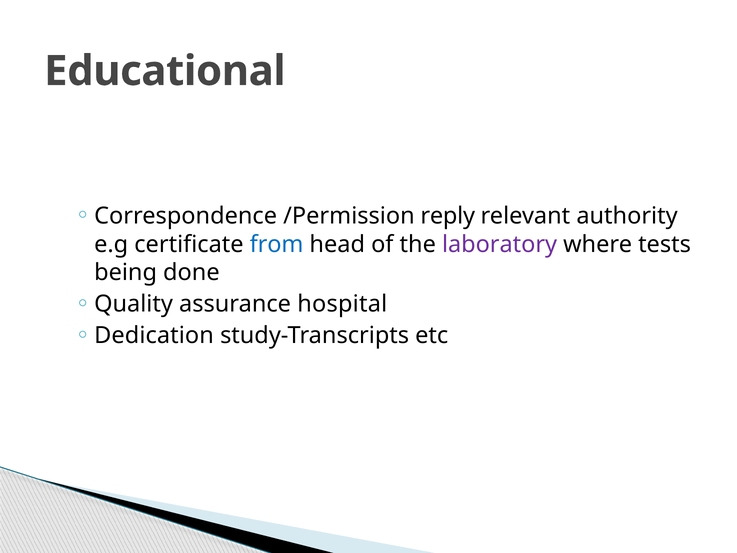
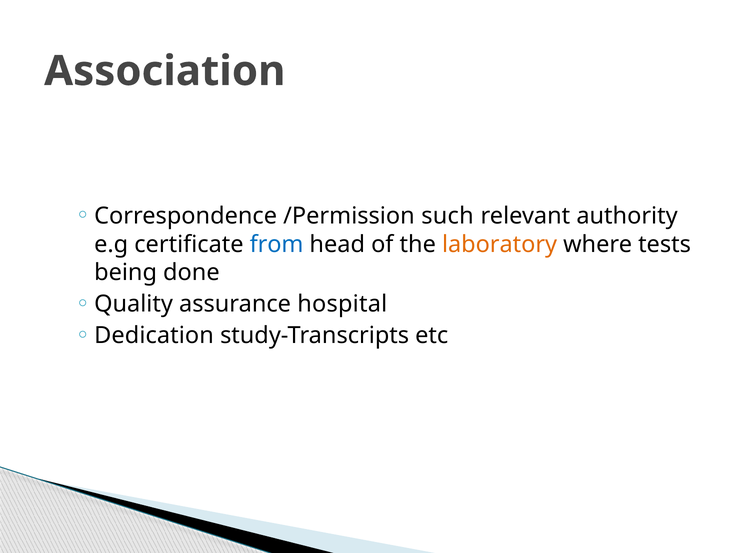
Educational: Educational -> Association (165, 71)
reply: reply -> such (448, 216)
laboratory colour: purple -> orange (500, 244)
